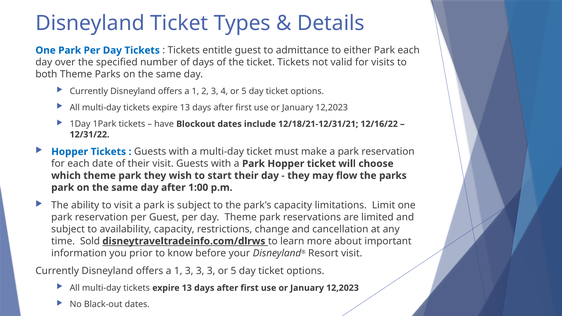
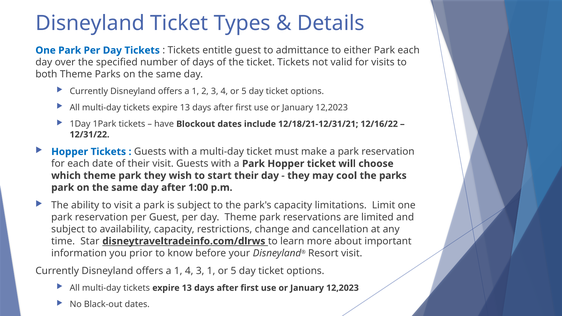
flow: flow -> cool (347, 176)
Sold: Sold -> Star (90, 241)
1 3: 3 -> 4 (189, 271)
3: 3 -> 1 (211, 271)
